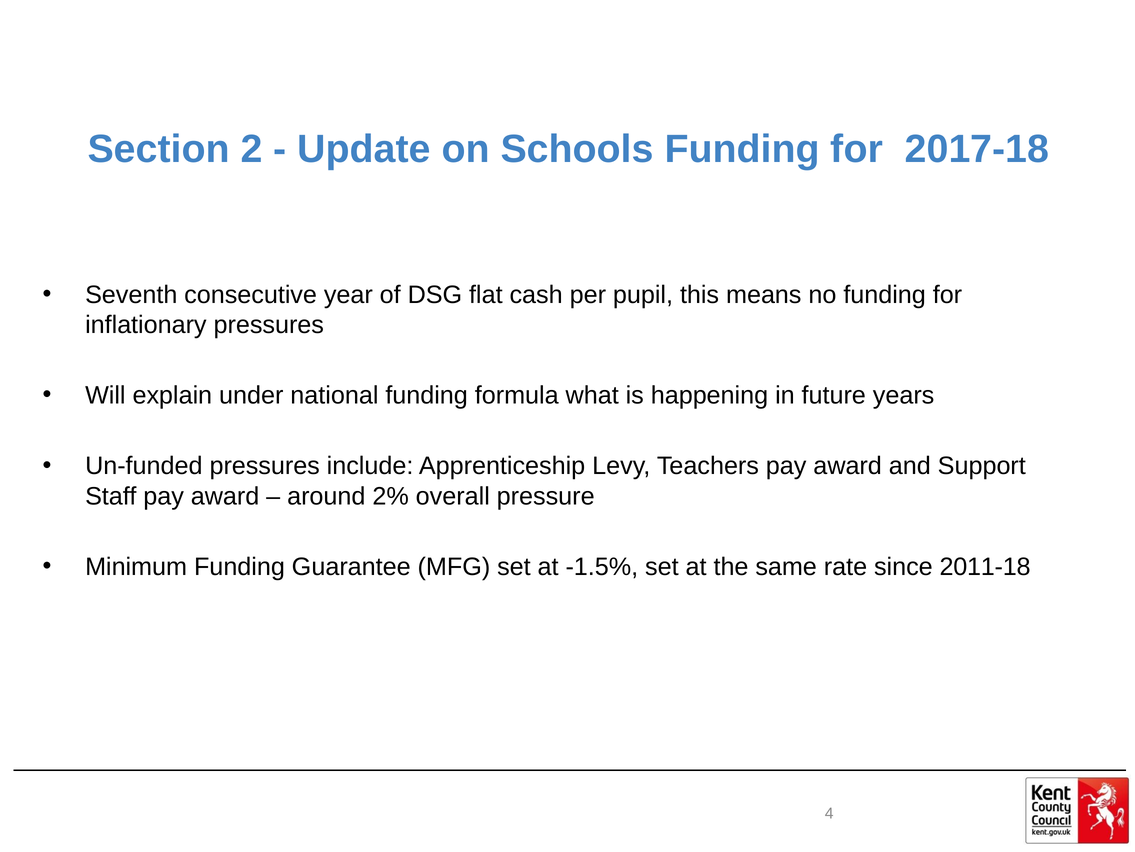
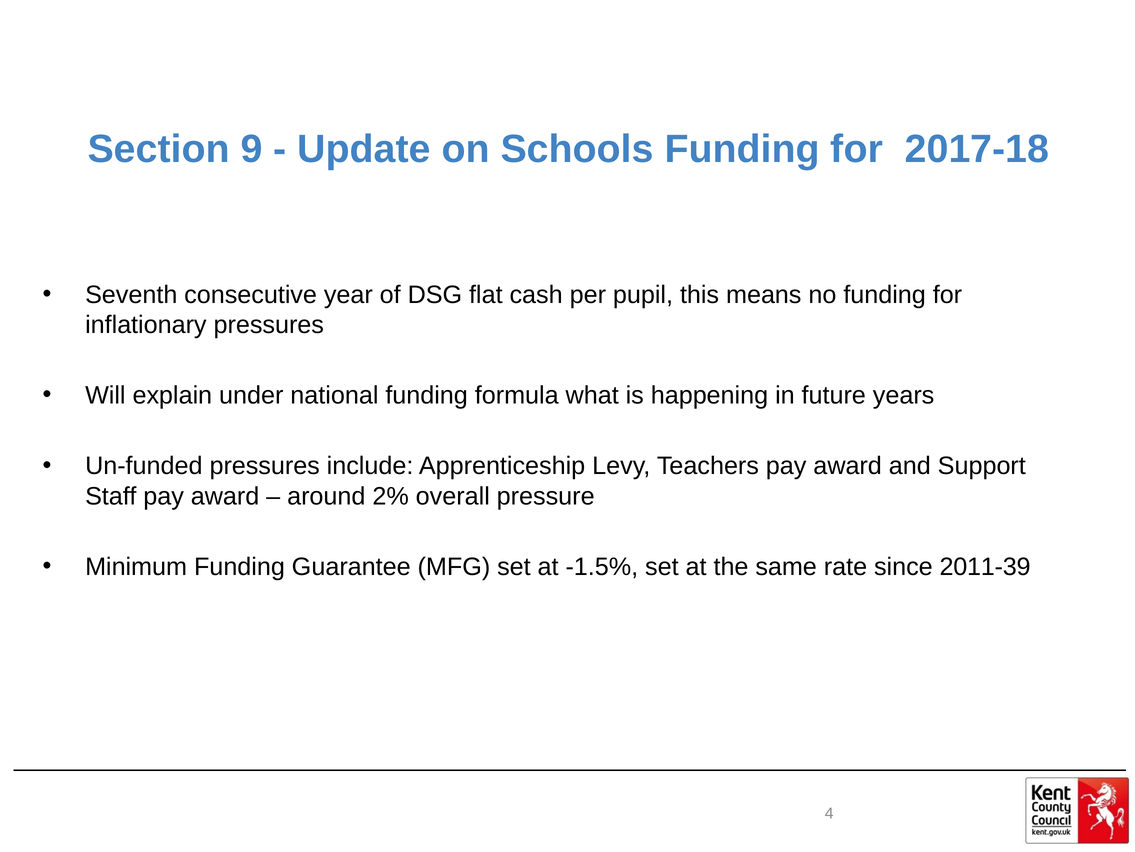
2: 2 -> 9 (252, 149)
2011-18: 2011-18 -> 2011-39 (985, 566)
